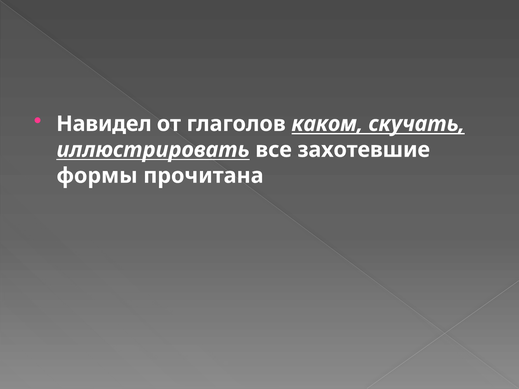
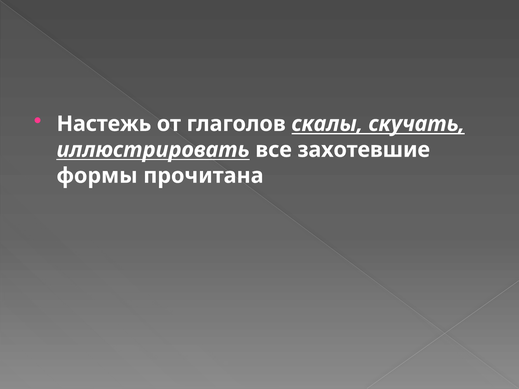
Навидел: Навидел -> Настежь (104, 124)
каком: каком -> скалы (327, 124)
